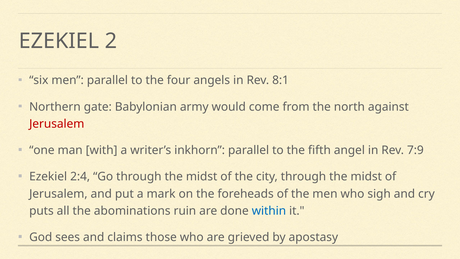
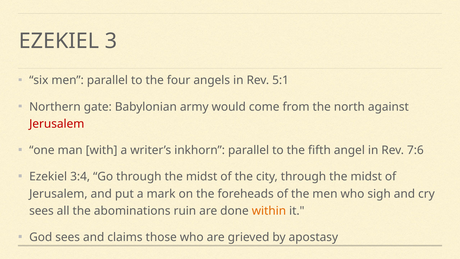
2: 2 -> 3 (111, 41)
8:1: 8:1 -> 5:1 (281, 80)
7:9: 7:9 -> 7:6 (415, 150)
2:4: 2:4 -> 3:4 (80, 177)
puts: puts -> sees (41, 211)
within colour: blue -> orange (269, 211)
